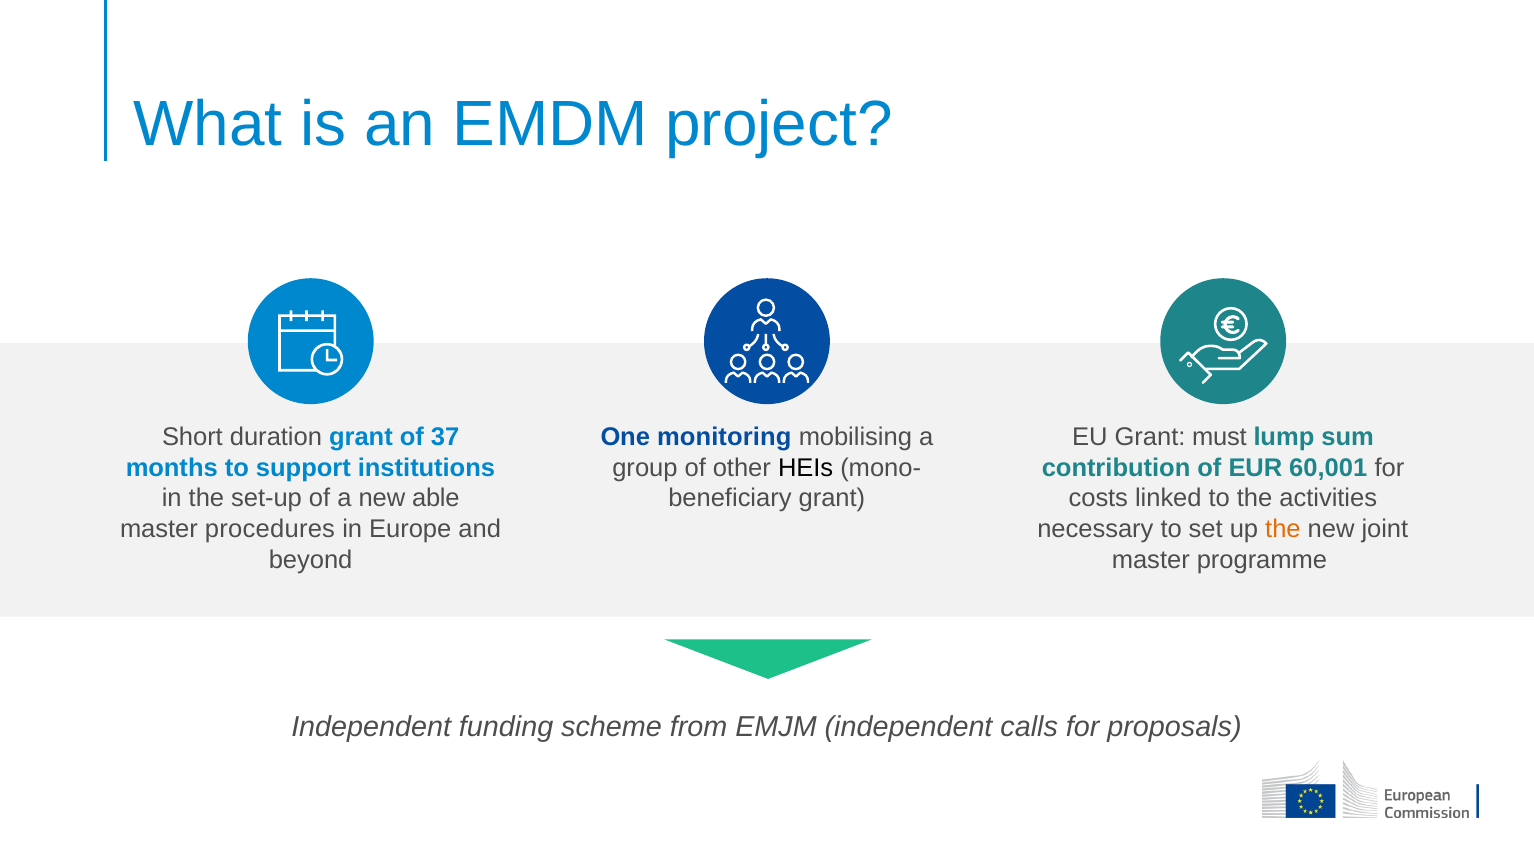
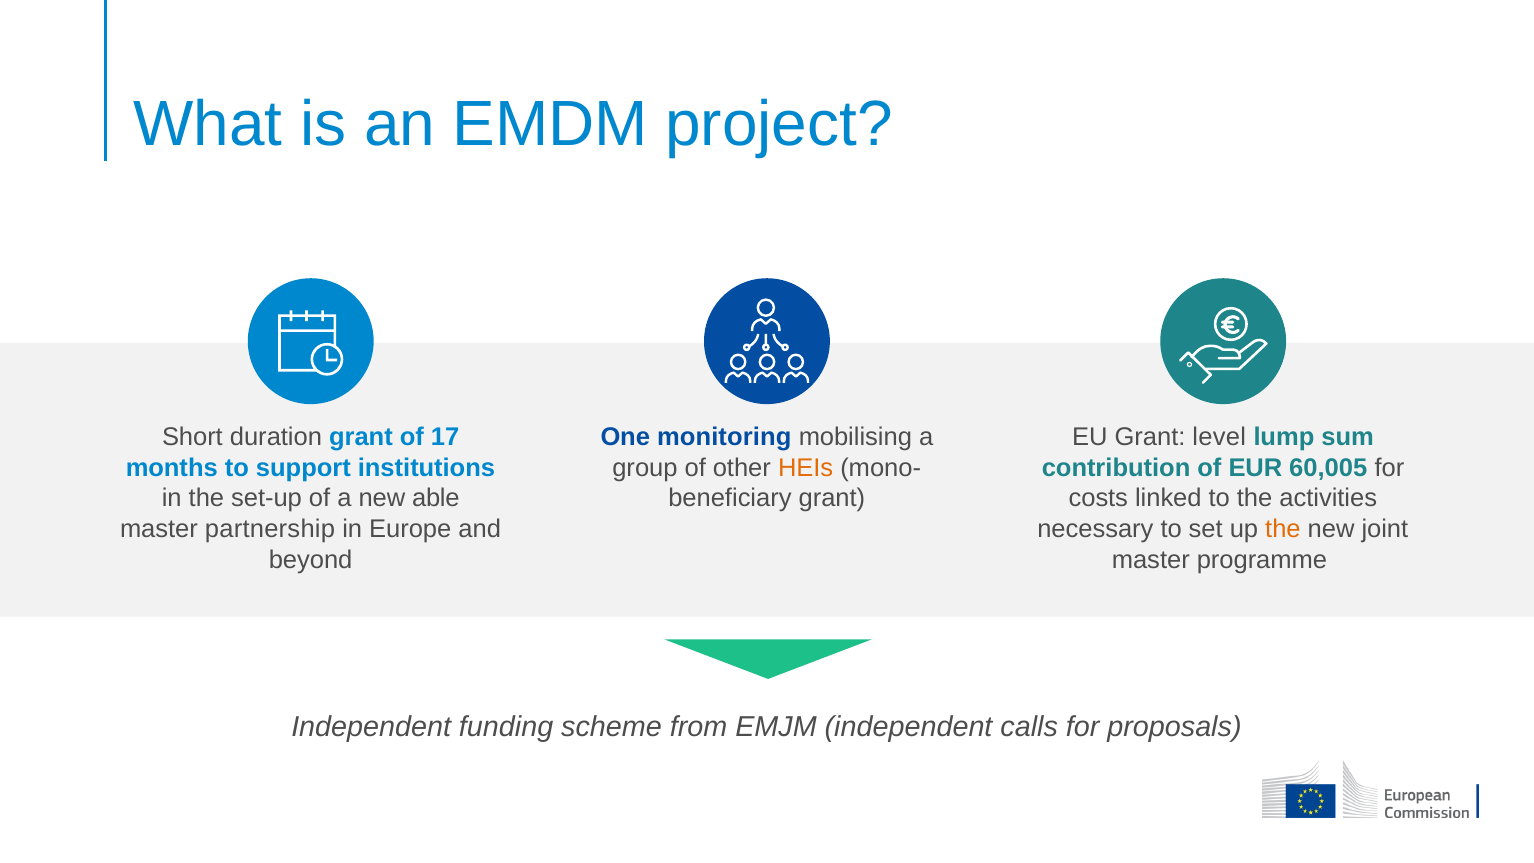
37: 37 -> 17 (445, 437)
must: must -> level (1219, 437)
HEIs colour: black -> orange (806, 468)
60,001: 60,001 -> 60,005 (1328, 468)
procedures: procedures -> partnership (270, 529)
